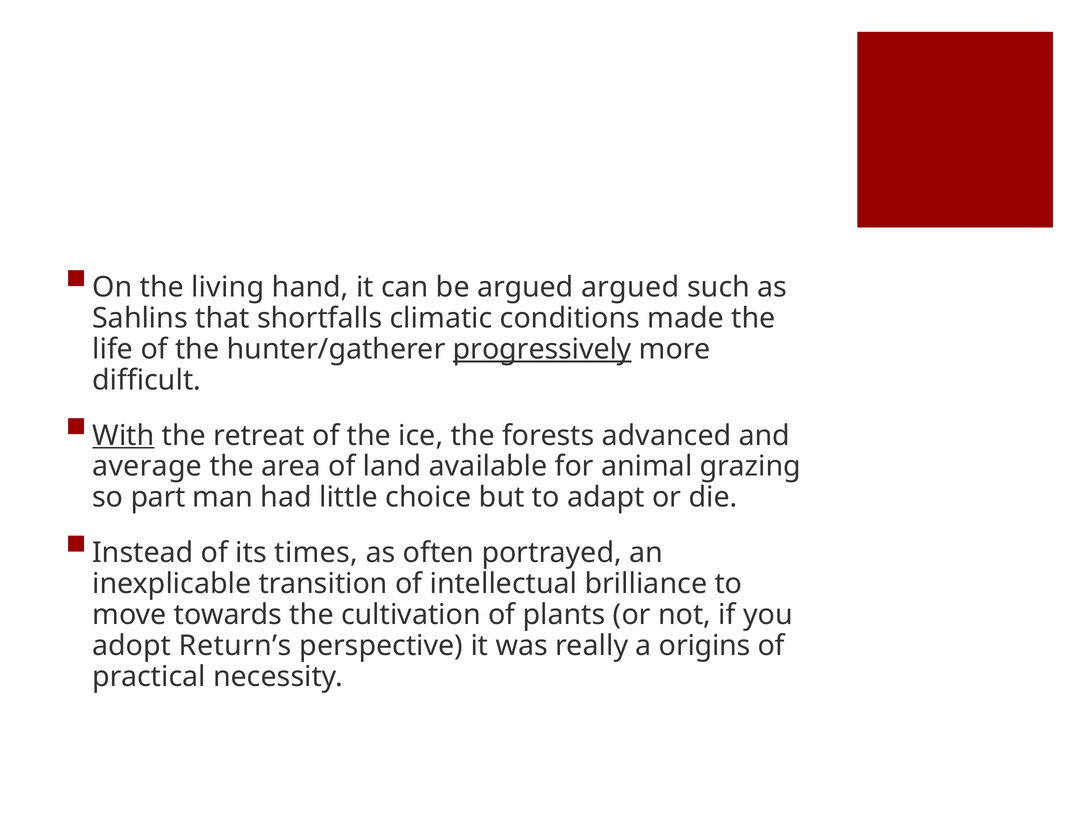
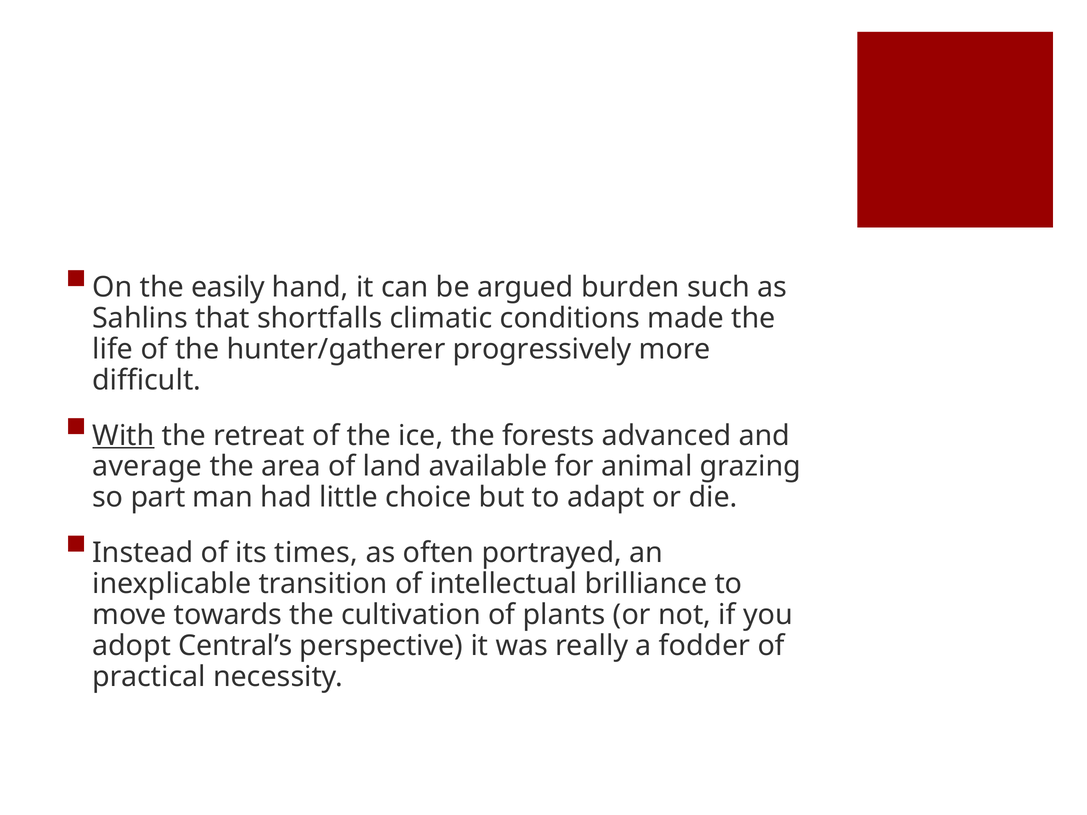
living: living -> easily (228, 287)
argued argued: argued -> burden (630, 287)
progressively underline: present -> none (542, 349)
Return’s: Return’s -> Central’s (235, 646)
origins: origins -> fodder (705, 646)
